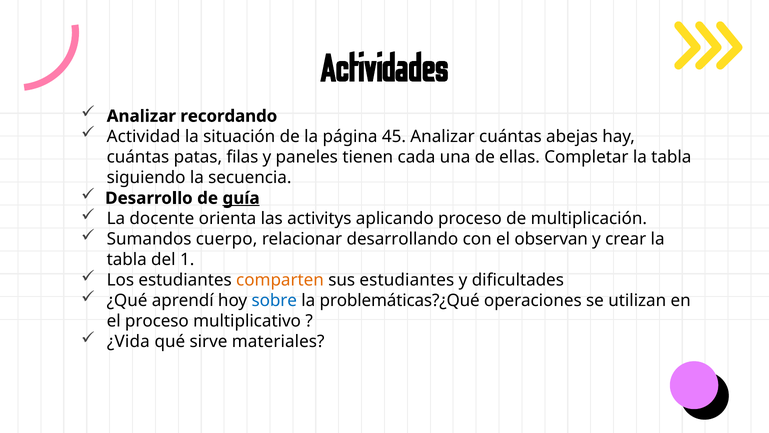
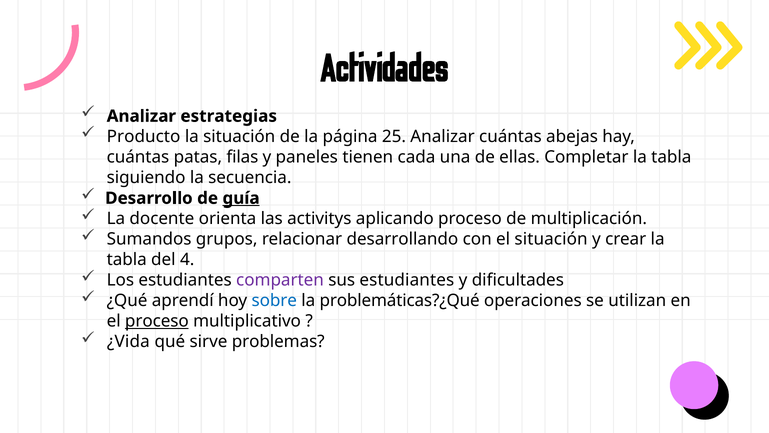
recordando: recordando -> estrategias (229, 116)
Actividad: Actividad -> Producto (144, 137)
45: 45 -> 25 (394, 137)
cuerpo: cuerpo -> grupos (227, 239)
el observan: observan -> situación (551, 239)
1: 1 -> 4 (187, 260)
comparten colour: orange -> purple (280, 280)
proceso underline: none -> present (157, 321)
materiales: materiales -> problemas (278, 342)
